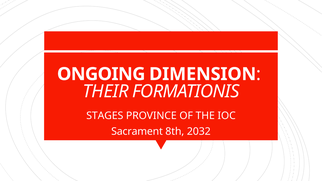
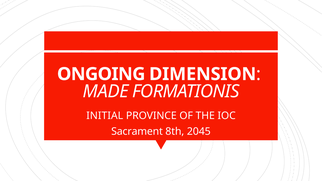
THEIR: THEIR -> MADE (106, 92)
STAGES: STAGES -> INITIAL (105, 116)
2032: 2032 -> 2045 (199, 132)
